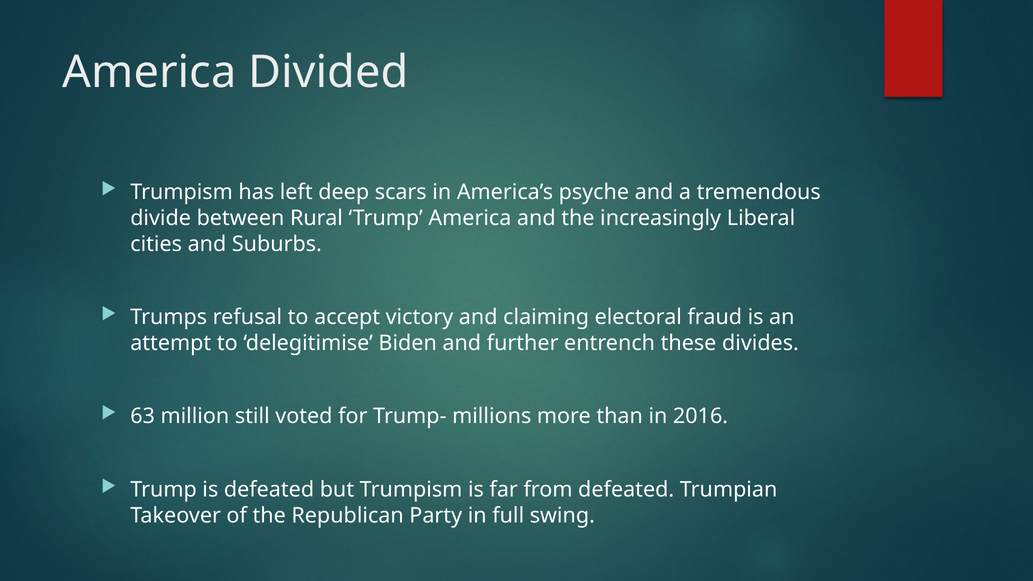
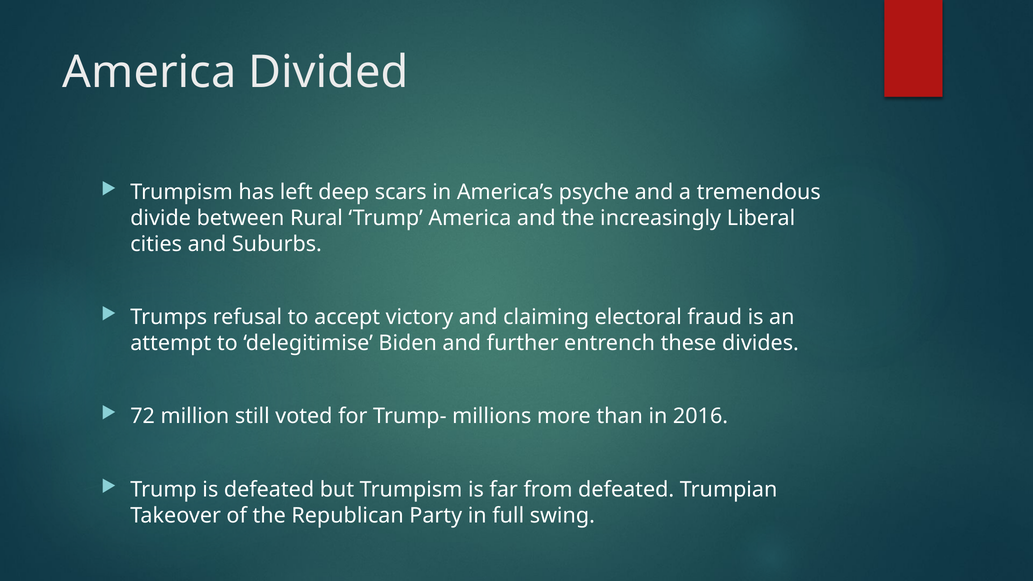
63: 63 -> 72 (143, 416)
